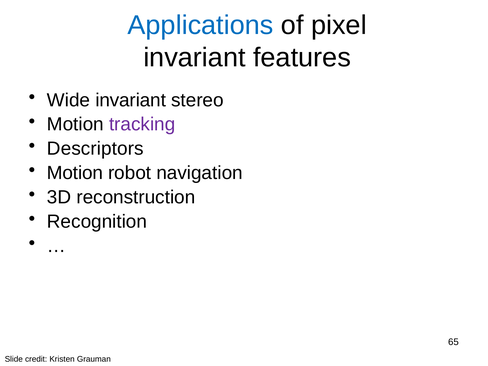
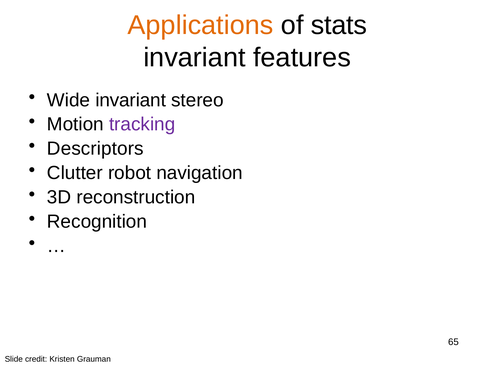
Applications colour: blue -> orange (201, 25)
pixel: pixel -> stats (339, 25)
Motion: Motion -> Clutter (75, 173)
